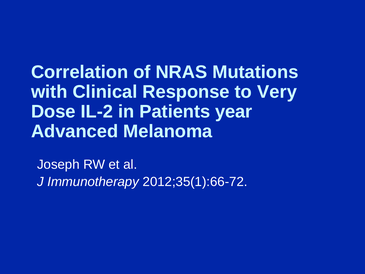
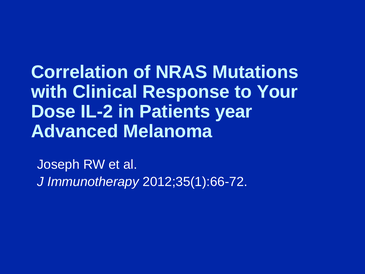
Very: Very -> Your (277, 92)
